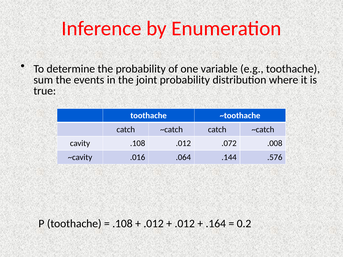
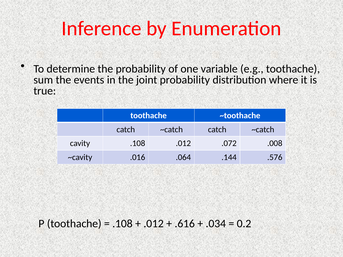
.012: .012 -> .616 (185, 224)
.164: .164 -> .034 (216, 224)
